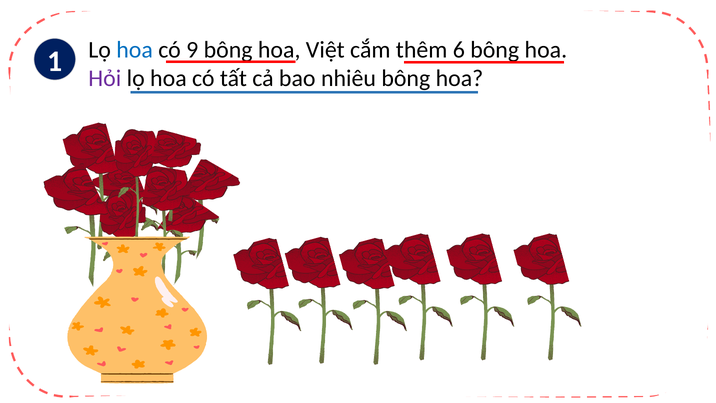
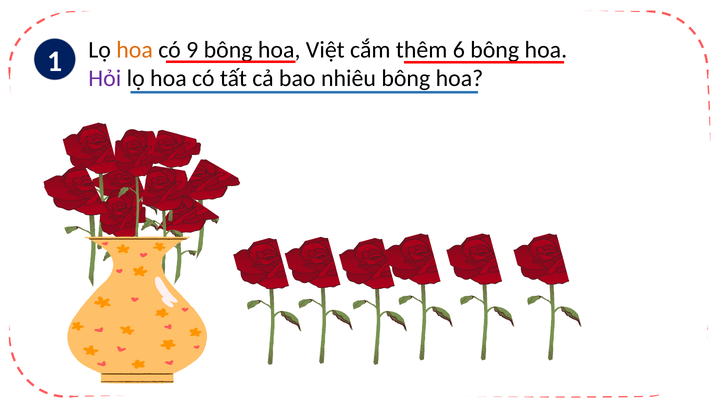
hoa colour: blue -> orange (135, 50)
